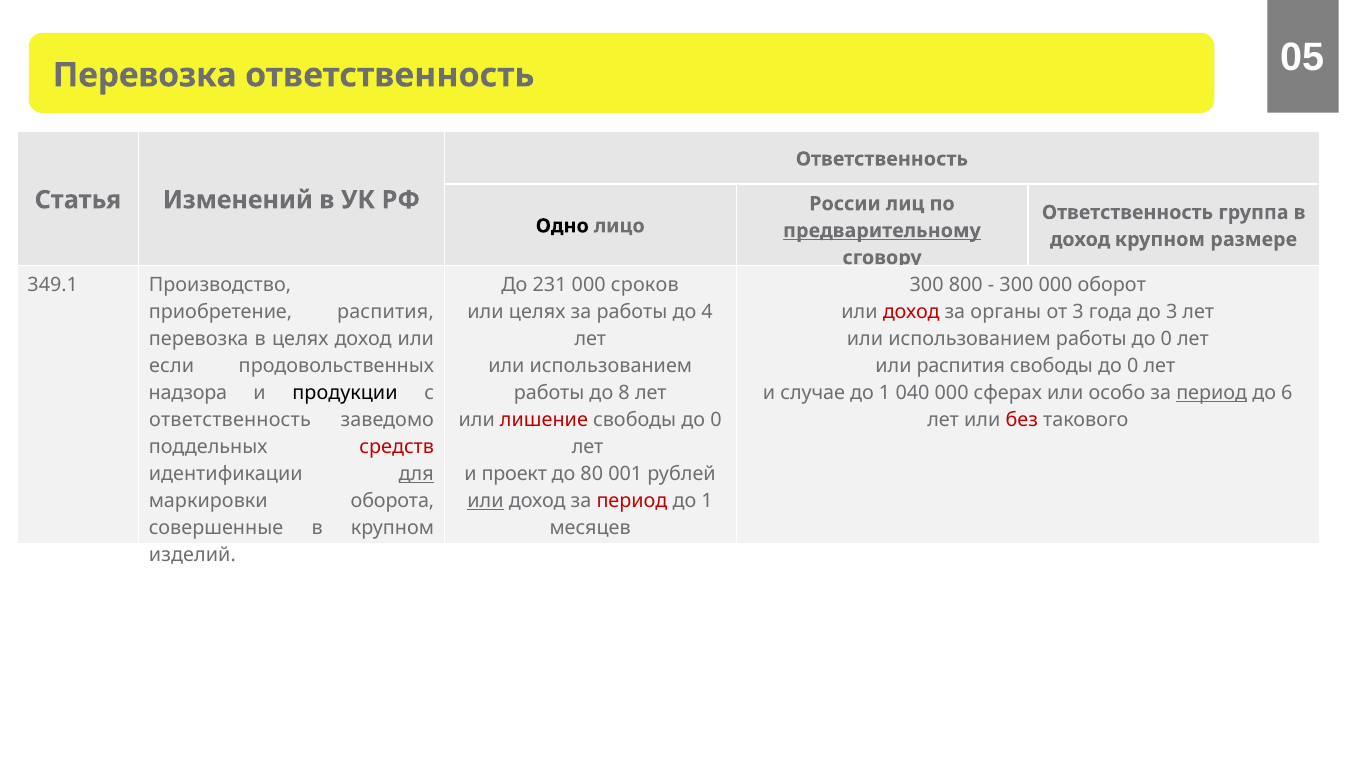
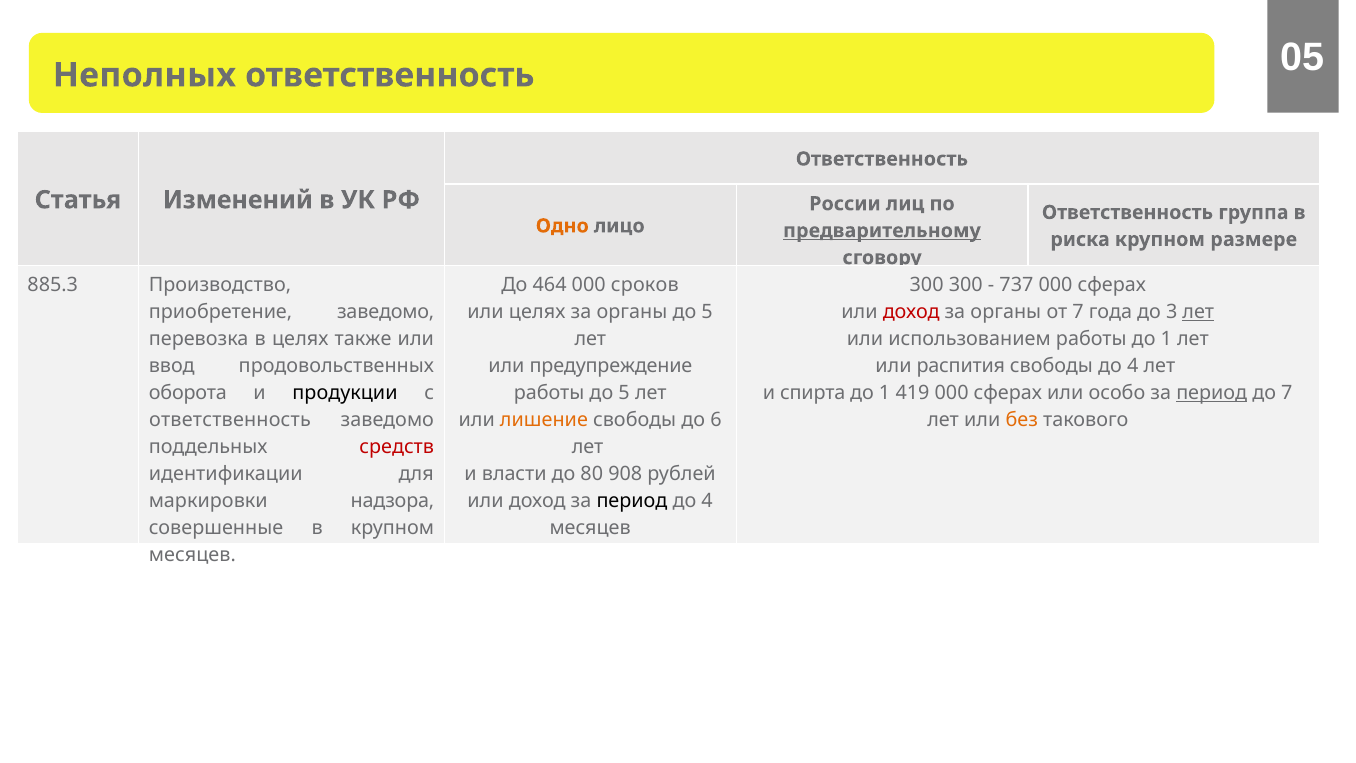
Перевозка: Перевозка -> Неполных (144, 75)
Одно colour: black -> orange (562, 226)
доход: доход -> риска (1080, 239)
349.1: 349.1 -> 885.3 (53, 285)
231: 231 -> 464 (550, 285)
300 800: 800 -> 300 (966, 285)
300: 300 -> 737 (1016, 285)
оборот: оборот -> сферах (1112, 285)
приобретение распития: распития -> заведомо (386, 312)
работы: работы -> органы (632, 312)
4: 4 -> 5 (707, 312)
от 3: 3 -> 7 (1078, 312)
лет underline: none -> present (1198, 312)
целях доход: доход -> также (363, 339)
работы до 0: 0 -> 1 (1166, 339)
если: если -> ввод (172, 366)
использованием: использованием -> предупреждение (611, 366)
0: 0 -> 4 (1133, 366)
надзора: надзора -> оборота (188, 393)
работы до 8: 8 -> 5 (624, 393)
случае: случае -> спирта (813, 393)
040: 040 -> 419 (913, 393)
до 6: 6 -> 7 (1287, 393)
лишение colour: red -> orange (544, 420)
0: 0 -> 6 (716, 420)
без colour: red -> orange (1022, 420)
для underline: present -> none (416, 474)
проект: проект -> власти (514, 474)
001: 001 -> 908 (625, 474)
оборота: оборота -> надзора (392, 501)
или underline: present -> none (486, 501)
период colour: red -> black (632, 501)
1: 1 -> 4 (707, 501)
изделий: изделий -> месяцев (192, 555)
